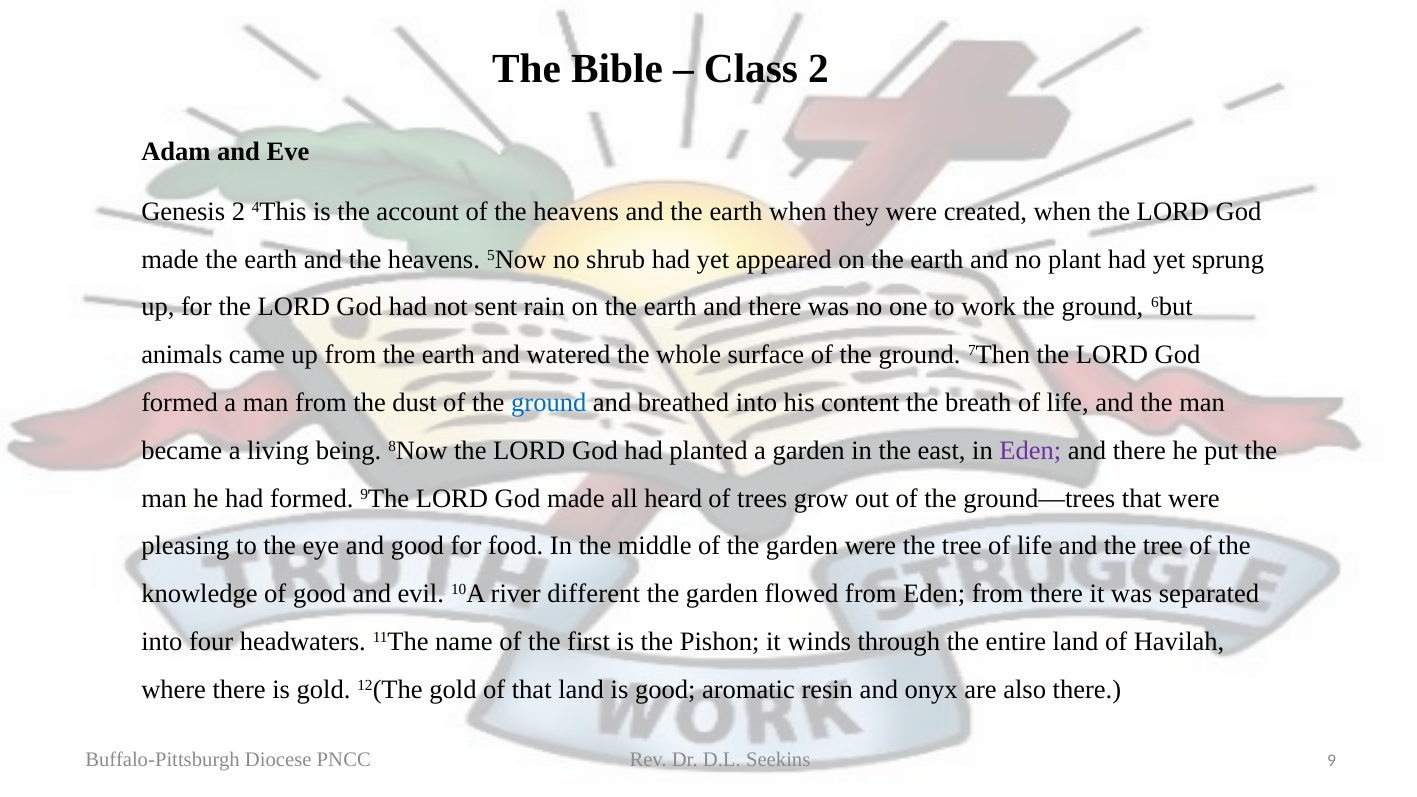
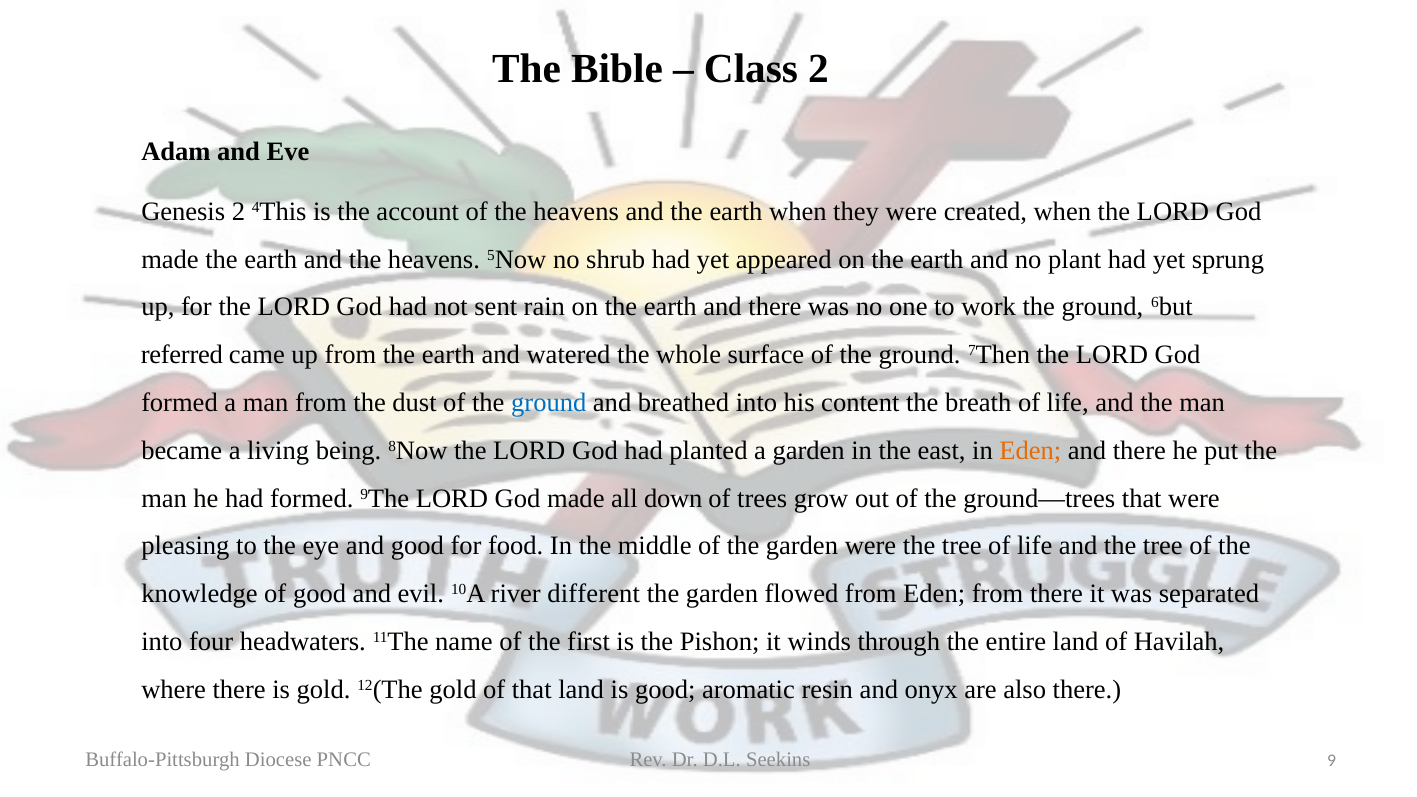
animals: animals -> referred (182, 355)
Eden colour: purple -> orange (1030, 451)
heard: heard -> down (673, 498)
